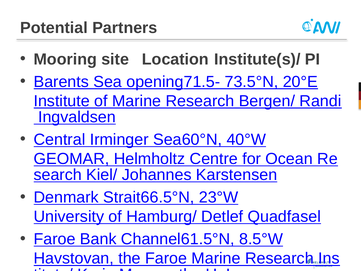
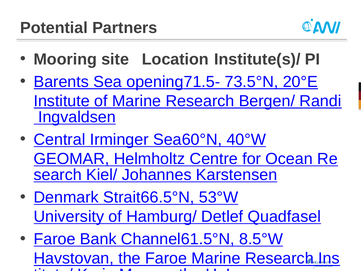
23°W: 23°W -> 53°W (219, 197)
